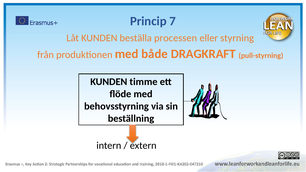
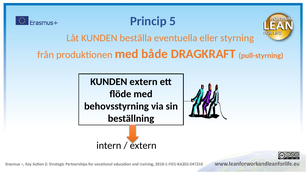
7: 7 -> 5 (173, 21)
processen: processen -> eventuella (176, 38)
KUNDEN timme: timme -> extern (144, 82)
